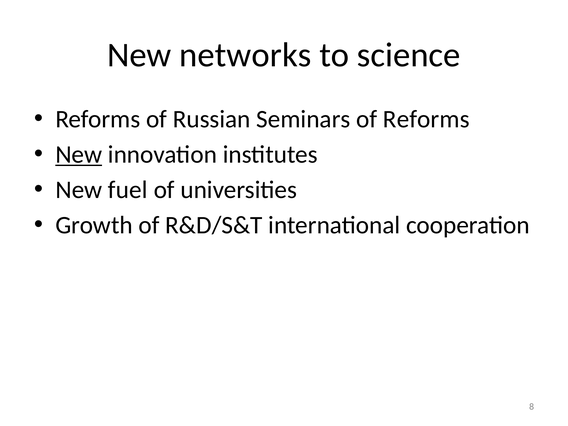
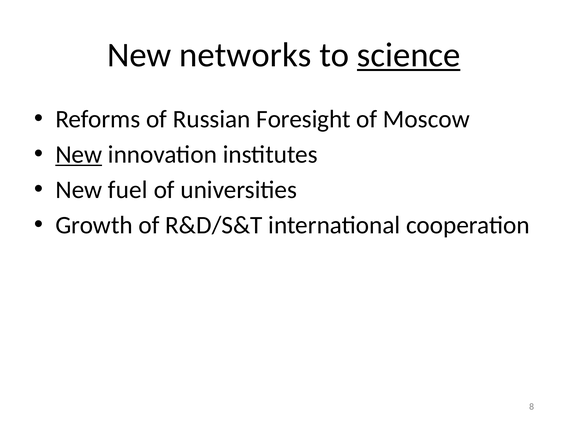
science underline: none -> present (409, 55)
Seminars: Seminars -> Foresight (303, 119)
of Reforms: Reforms -> Moscow (426, 119)
